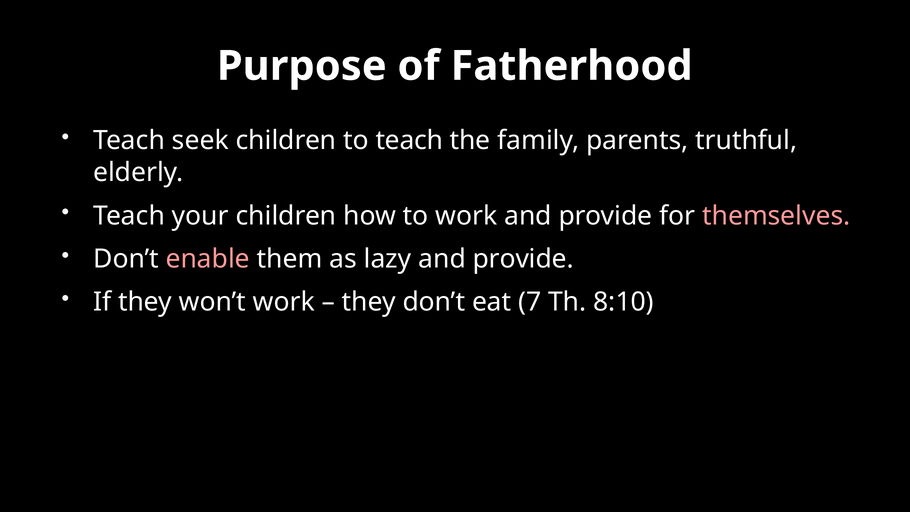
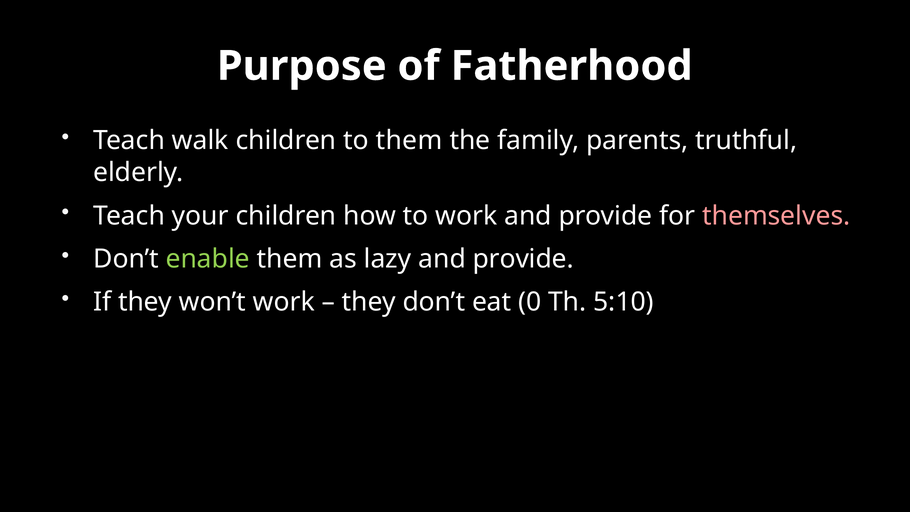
seek: seek -> walk (200, 141)
to teach: teach -> them (409, 141)
enable colour: pink -> light green (208, 259)
7: 7 -> 0 (530, 302)
8:10: 8:10 -> 5:10 (624, 302)
